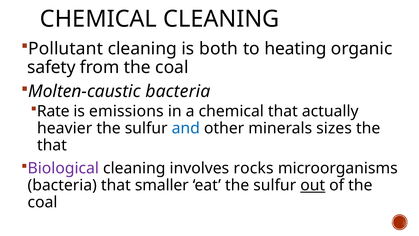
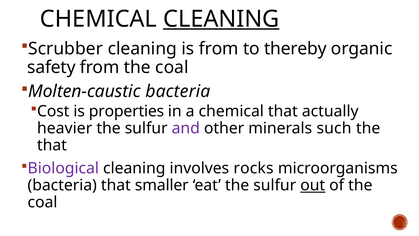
CLEANING underline: none -> present (221, 19)
Pollutant: Pollutant -> Scrubber (66, 49)
is both: both -> from (219, 49)
heating: heating -> thereby (295, 49)
Rate: Rate -> Cost (53, 111)
emissions: emissions -> properties (126, 111)
and colour: blue -> purple (186, 128)
sizes: sizes -> such (334, 128)
